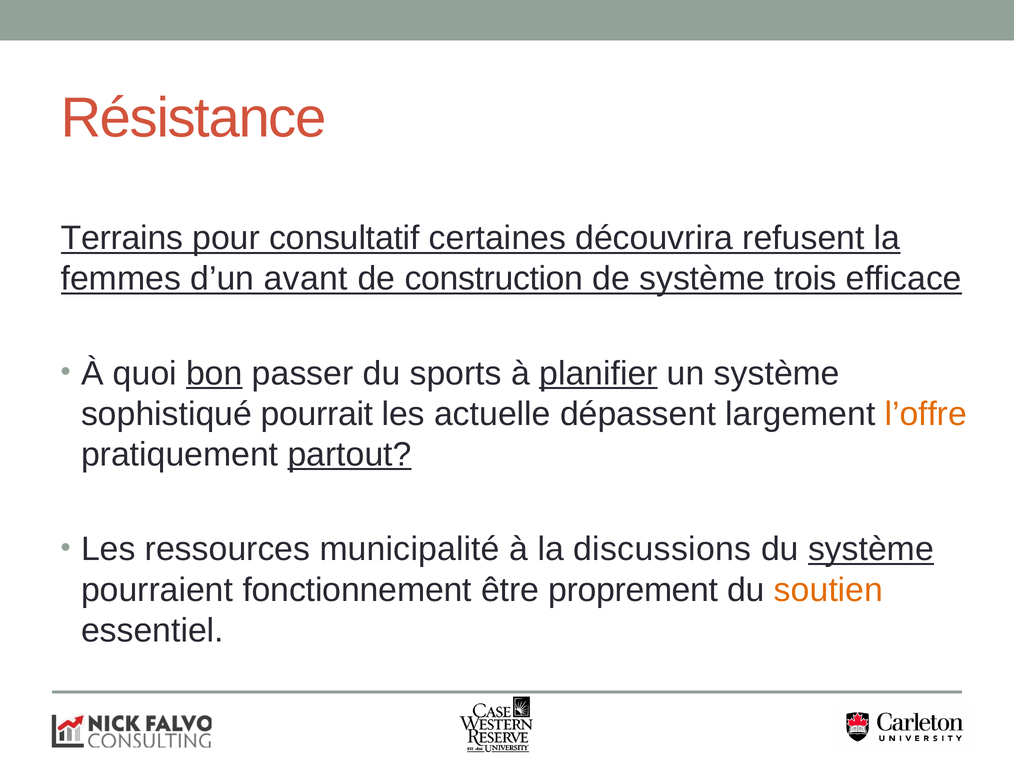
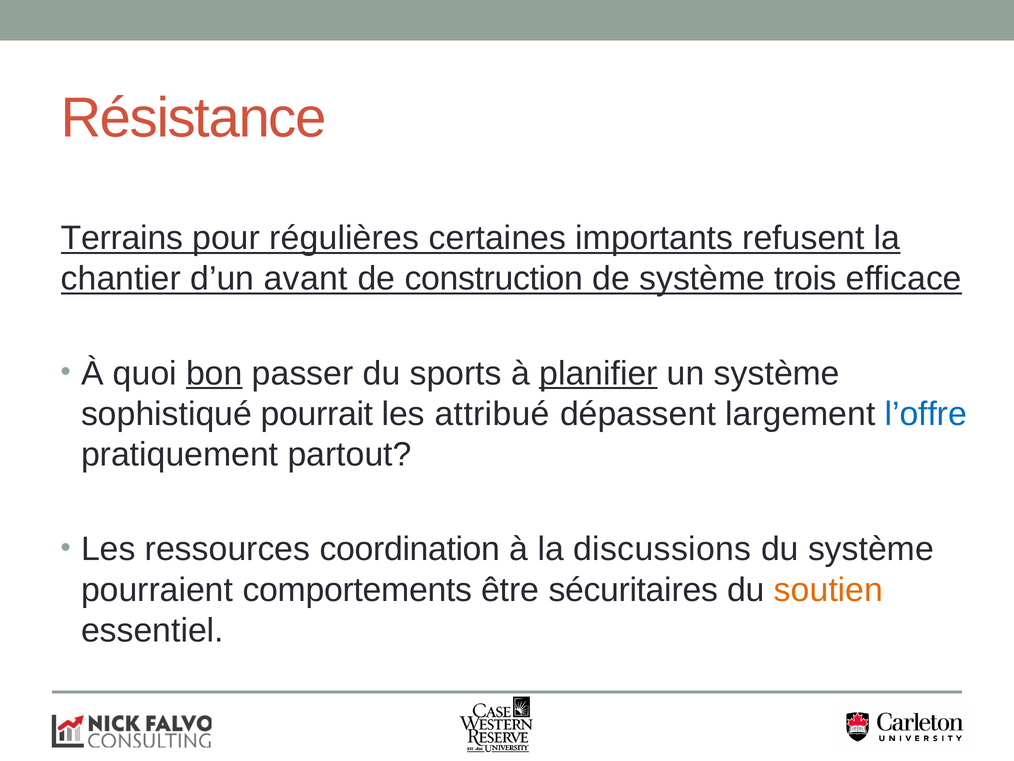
consultatif: consultatif -> régulières (344, 238)
découvrira: découvrira -> importants (654, 238)
femmes: femmes -> chantier (121, 279)
actuelle: actuelle -> attribué (492, 414)
l’offre colour: orange -> blue (926, 414)
partout underline: present -> none (350, 454)
municipalité: municipalité -> coordination (410, 549)
système underline: present -> none (871, 549)
fonctionnement: fonctionnement -> comportements (357, 589)
proprement: proprement -> sécuritaires (633, 589)
